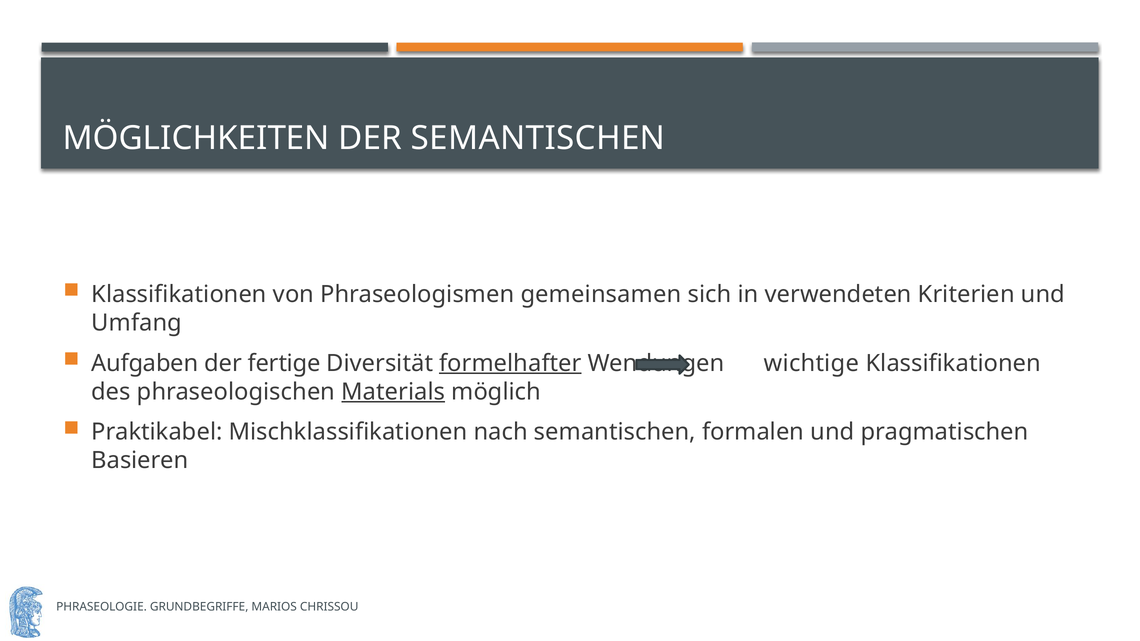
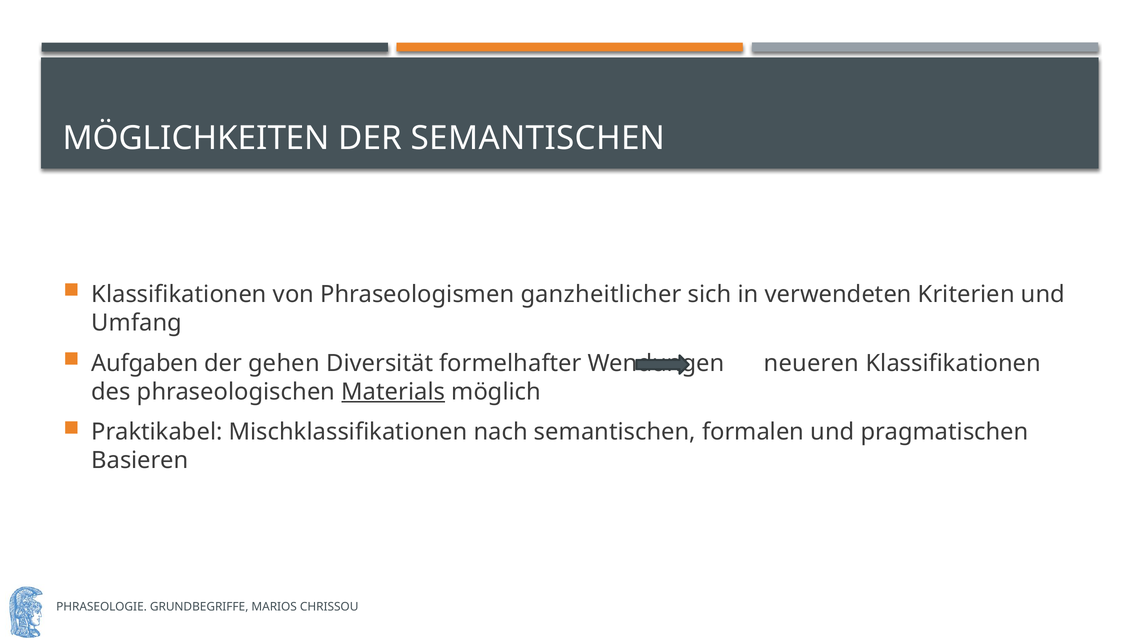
gemeinsamen: gemeinsamen -> ganzheitlicher (601, 294)
fertige: fertige -> gehen (284, 363)
formelhafter underline: present -> none (510, 363)
wichtige: wichtige -> neueren (811, 363)
